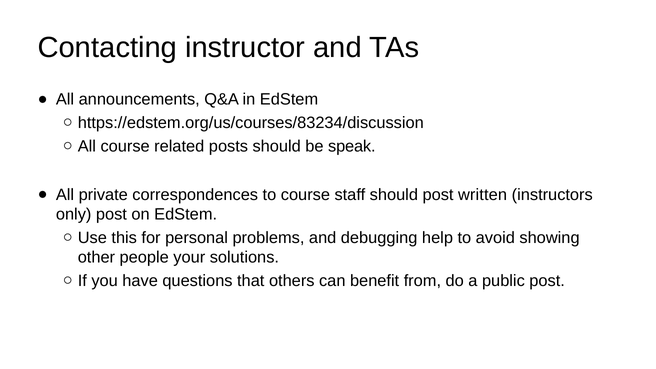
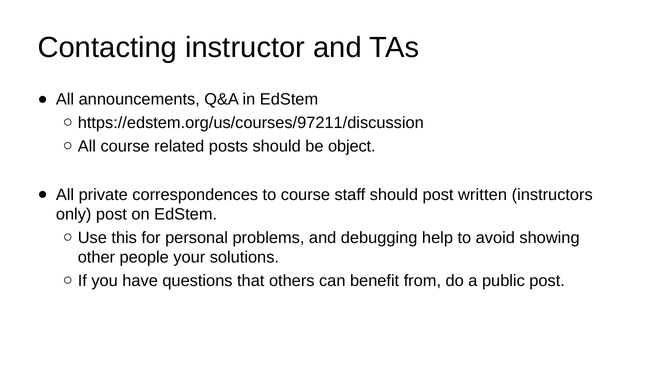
https://edstem.org/us/courses/83234/discussion: https://edstem.org/us/courses/83234/discussion -> https://edstem.org/us/courses/97211/discussion (251, 123)
speak: speak -> object (352, 146)
